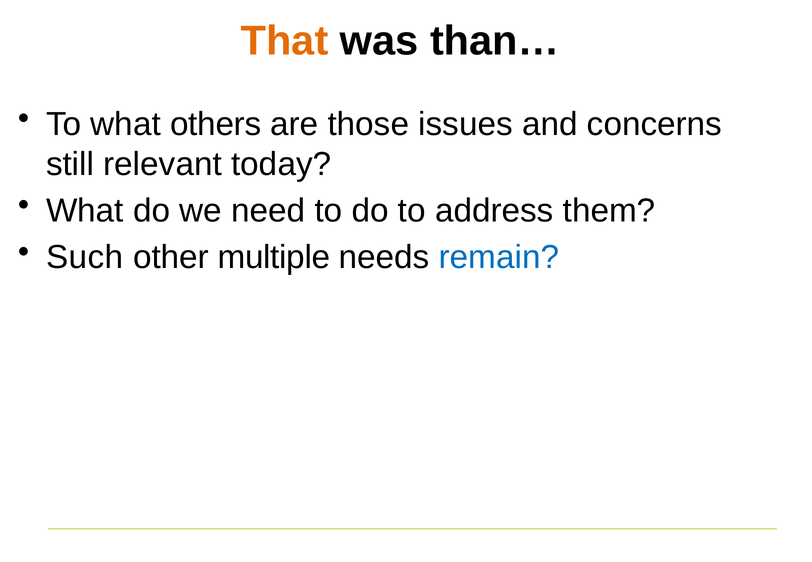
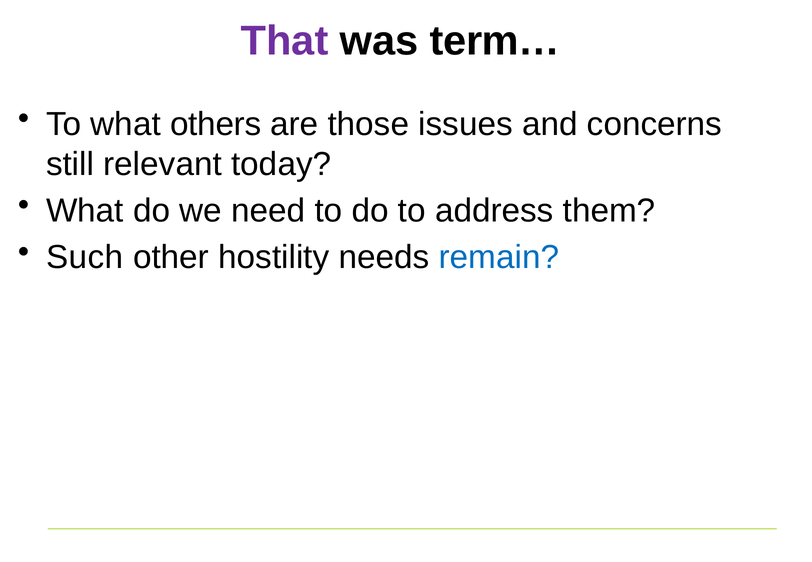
That colour: orange -> purple (285, 41)
than…: than… -> term… (495, 41)
multiple: multiple -> hostility (274, 257)
